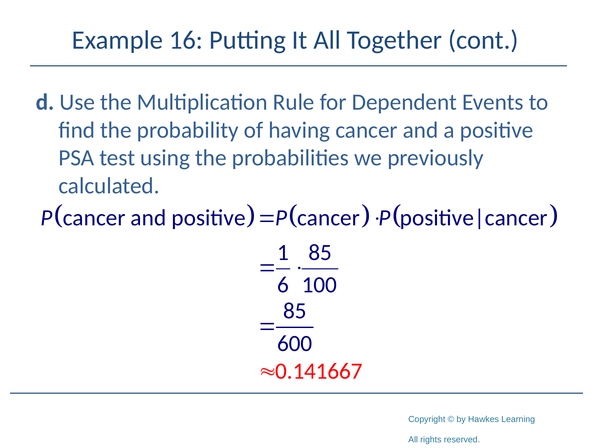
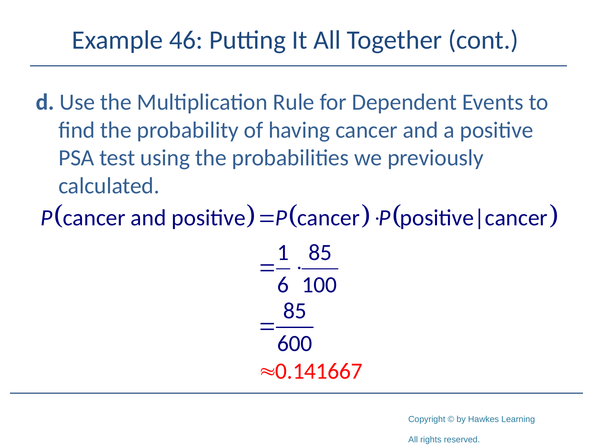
16: 16 -> 46 (186, 40)
